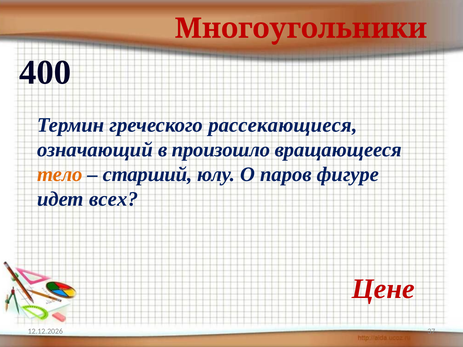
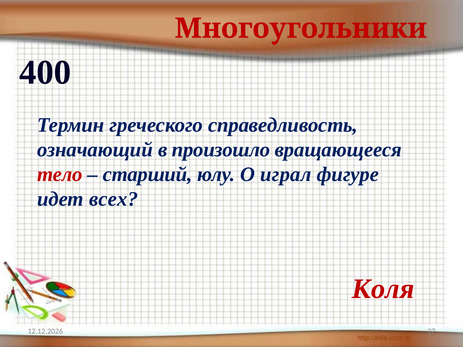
рассекающиеся: рассекающиеся -> справедливость (283, 125)
тело colour: orange -> red (60, 174)
паров: паров -> играл (286, 174)
Цене: Цене -> Коля (383, 289)
